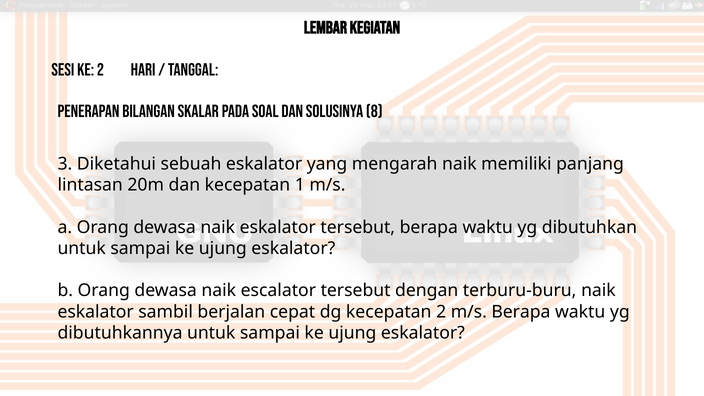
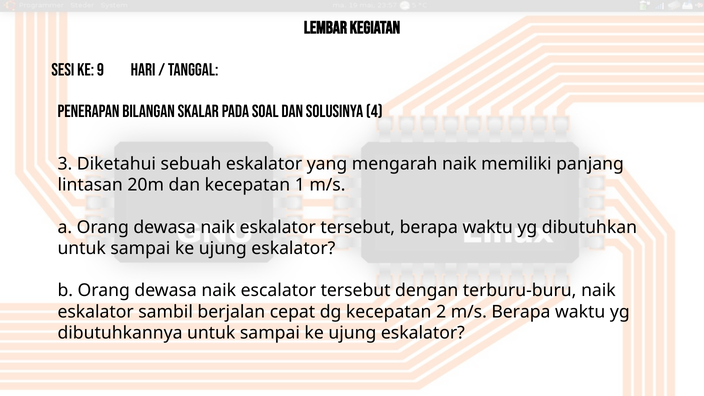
ke 2: 2 -> 9 (100, 70)
8: 8 -> 4 (374, 112)
